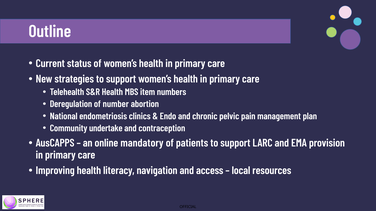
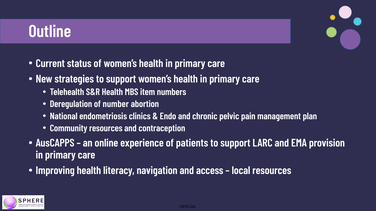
Community undertake: undertake -> resources (106, 129)
mandatory: mandatory -> experience (142, 143)
